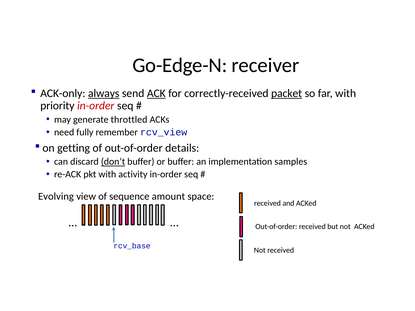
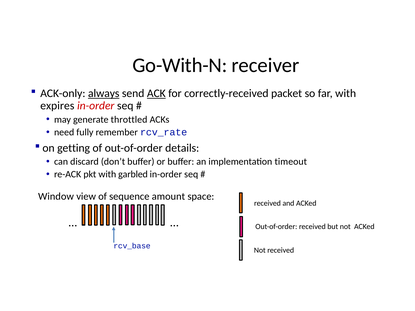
Go-Edge-N: Go-Edge-N -> Go-With-N (180, 65)
packet underline: present -> none (287, 93)
priority: priority -> expires (57, 106)
rcv_view: rcv_view -> rcv_rate (164, 132)
don’t underline: present -> none (113, 162)
samples: samples -> timeout (291, 162)
activity: activity -> garbled (133, 175)
Evolving: Evolving -> Window (56, 197)
